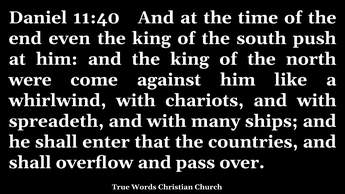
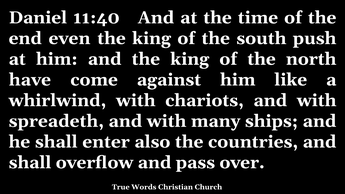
were: were -> have (30, 80)
that: that -> also (152, 142)
